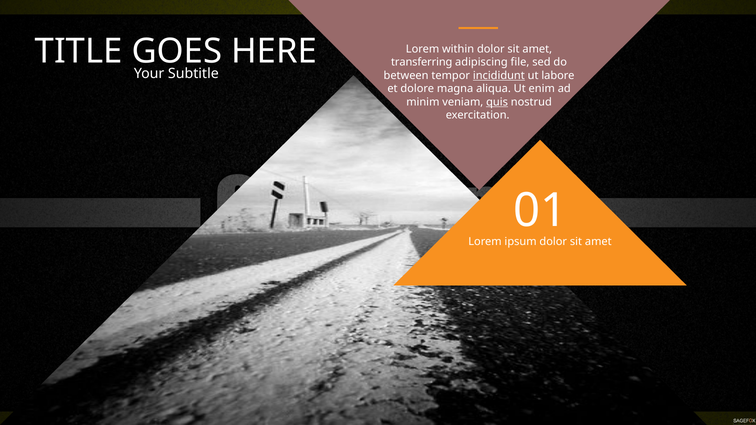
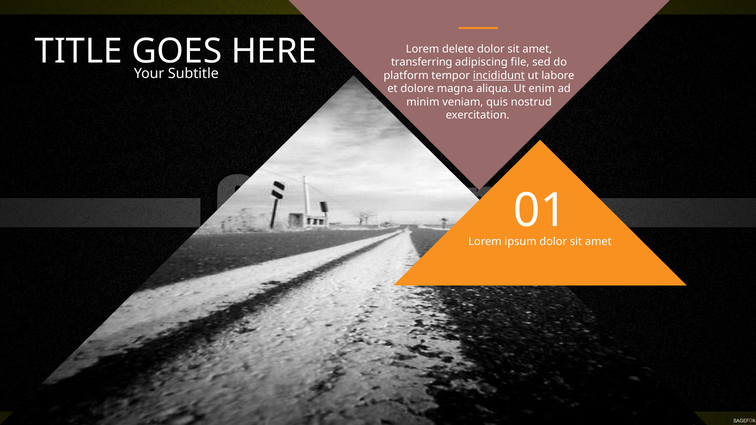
within: within -> delete (458, 49)
between: between -> platform (406, 76)
quis underline: present -> none (497, 102)
